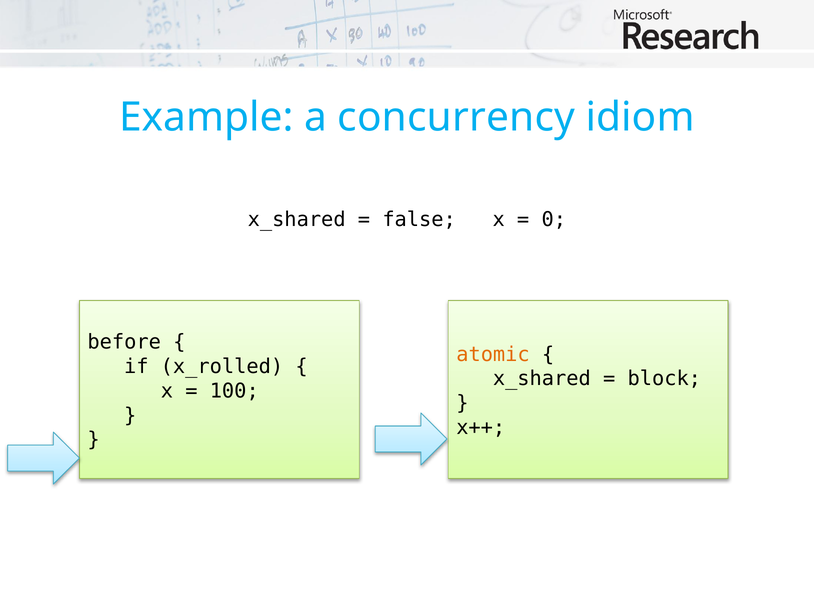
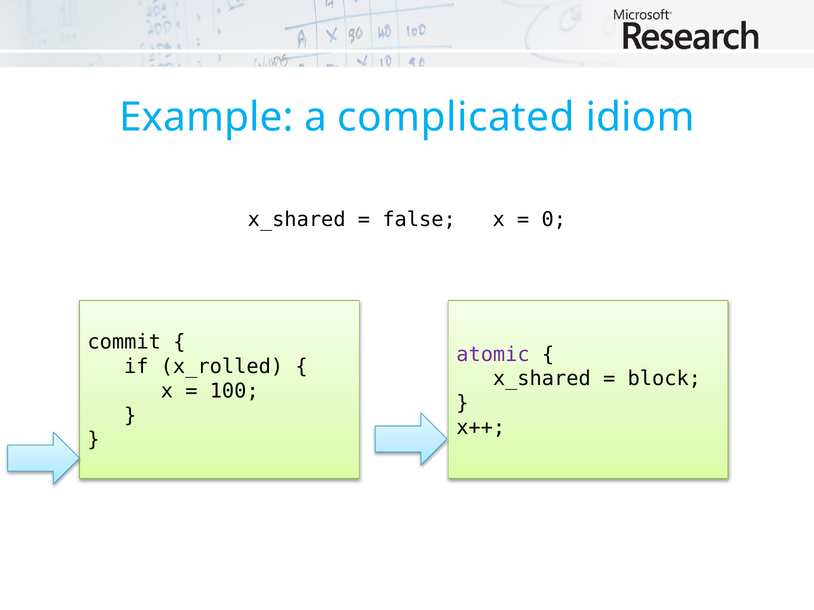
concurrency: concurrency -> complicated (456, 117)
before: before -> commit (124, 342)
atomic colour: orange -> purple (493, 355)
